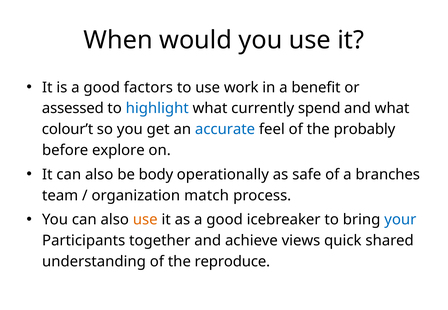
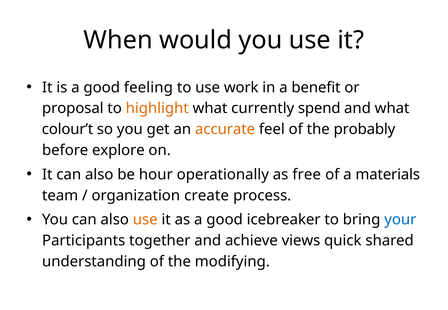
factors: factors -> feeling (148, 87)
assessed: assessed -> proposal (73, 108)
highlight colour: blue -> orange (157, 108)
accurate colour: blue -> orange (225, 129)
body: body -> hour (156, 175)
safe: safe -> free (307, 175)
branches: branches -> materials (388, 175)
match: match -> create (207, 196)
reproduce: reproduce -> modifying (232, 262)
